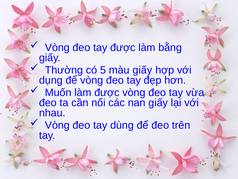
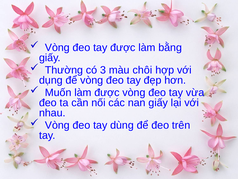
5: 5 -> 3 (103, 70)
màu giấy: giấy -> chôi (142, 70)
